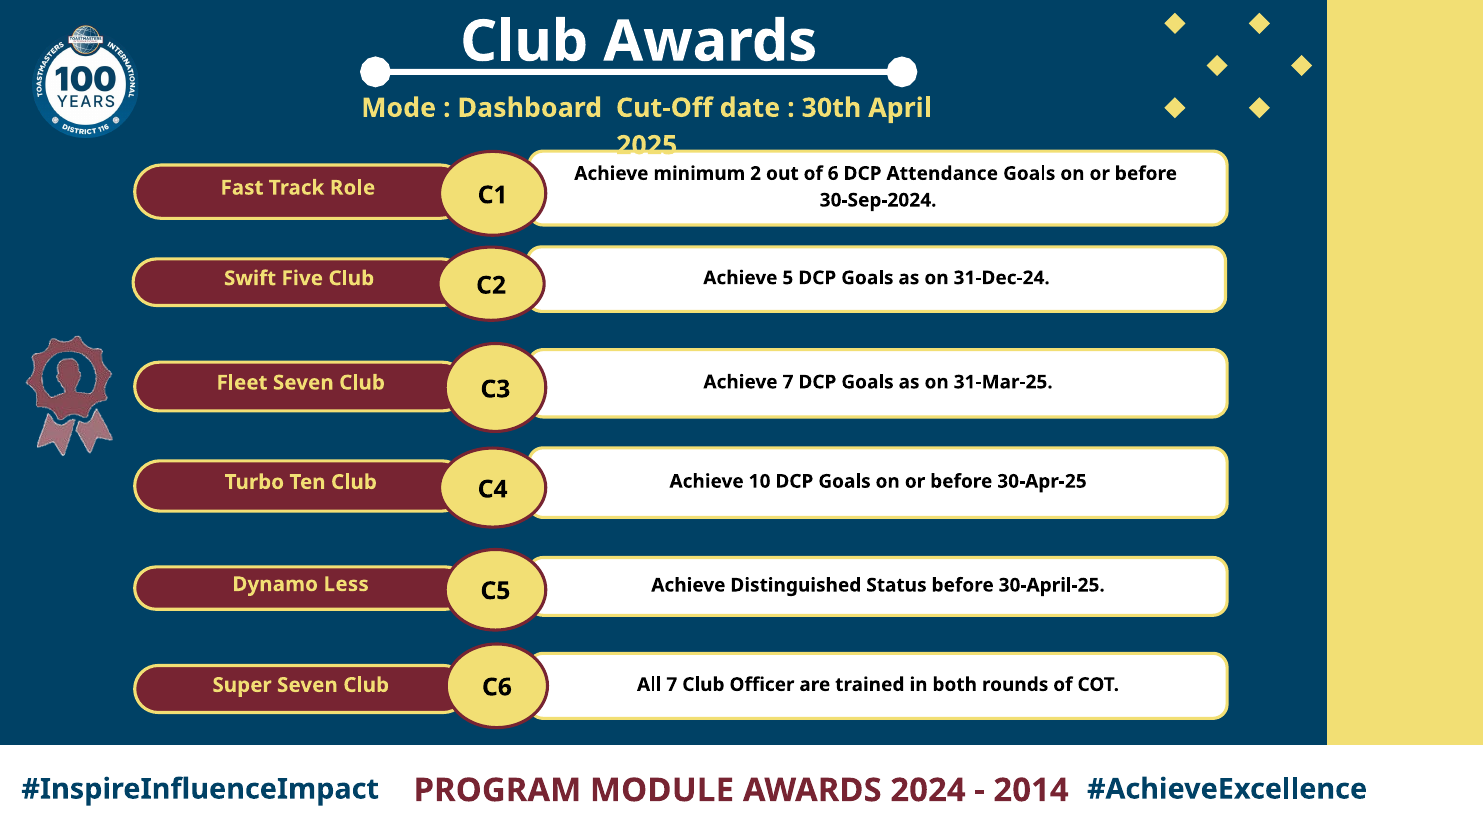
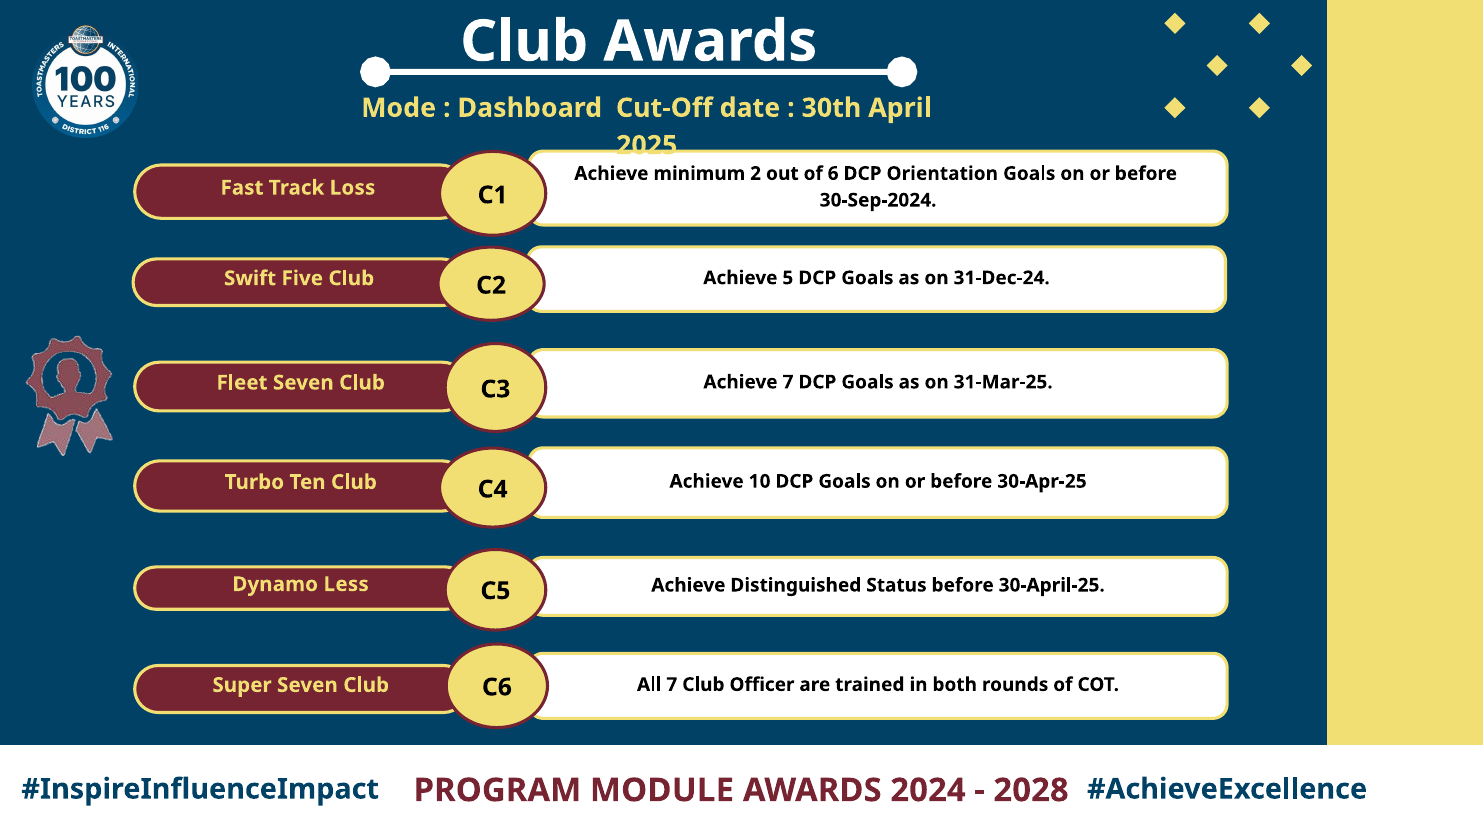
Attendance: Attendance -> Orientation (942, 174)
Role: Role -> Loss (353, 188)
2014: 2014 -> 2028 (1031, 791)
